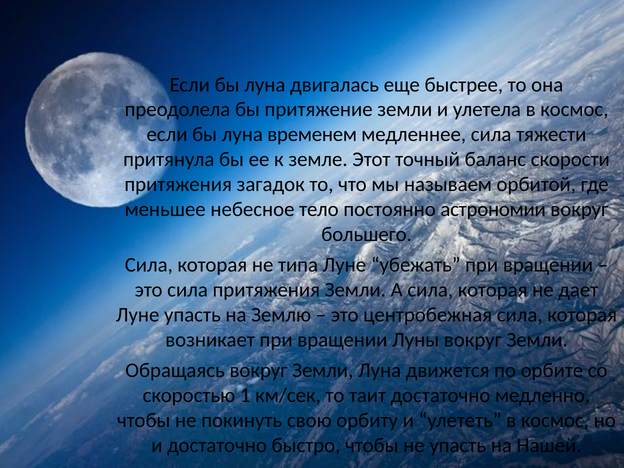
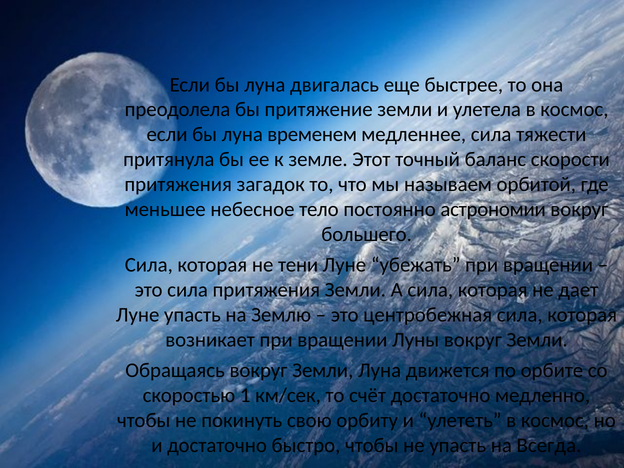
типа: типа -> тени (298, 265)
таит: таит -> счёт (367, 395)
Нашей: Нашей -> Всегда (549, 445)
